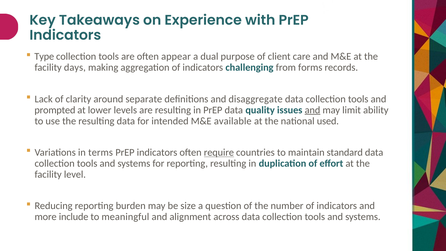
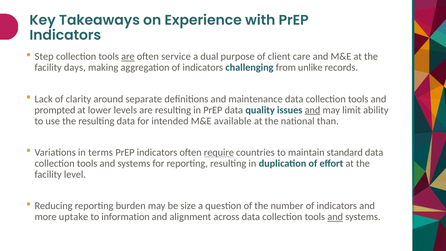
Type: Type -> Step (44, 57)
are underline: none -> present (128, 57)
appear: appear -> service (176, 57)
forms: forms -> unlike (310, 68)
disaggregate: disaggregate -> maintenance (256, 99)
used: used -> than (328, 121)
include: include -> uptake (74, 217)
meaningful: meaningful -> information (126, 217)
and underline: none -> present (335, 217)
